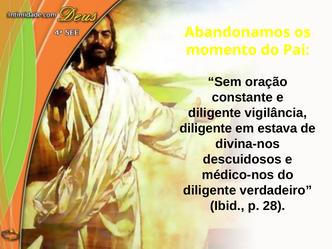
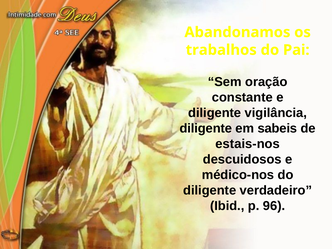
momento: momento -> trabalhos (221, 50)
estava: estava -> sabeis (277, 128)
divina-nos: divina-nos -> estais-nos (248, 144)
28: 28 -> 96 (274, 206)
